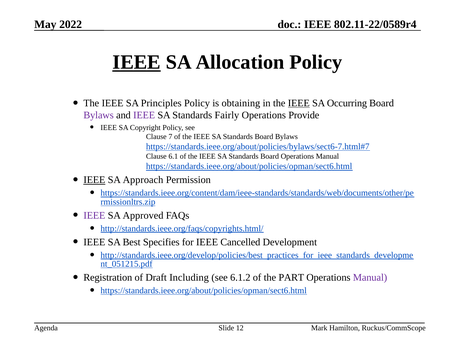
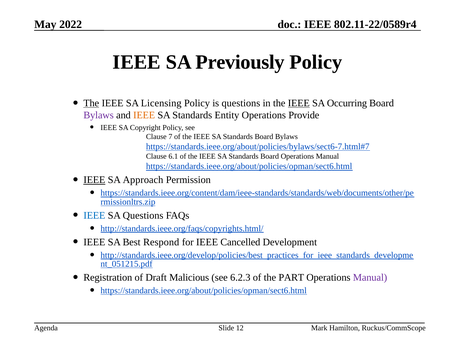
IEEE underline: present -> none (137, 62)
Allocation: Allocation -> Previously (240, 62)
The underline: none -> present (91, 103)
Principles: Principles -> Licensing (161, 103)
is obtaining: obtaining -> questions (241, 103)
IEEE colour: purple -> orange (144, 115)
Fairly: Fairly -> Entity (227, 115)
IEEE colour: purple -> blue (94, 215)
SA Approved: Approved -> Questions (143, 215)
Specifies: Specifies -> Respond (161, 241)
Including: Including -> Malicious (189, 277)
6.1.2: 6.1.2 -> 6.2.3 (240, 277)
